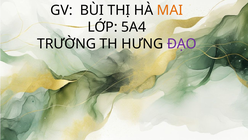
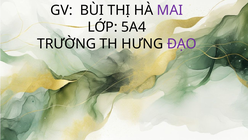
MAI colour: orange -> purple (170, 10)
